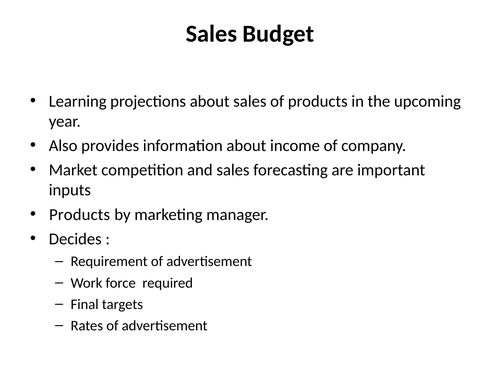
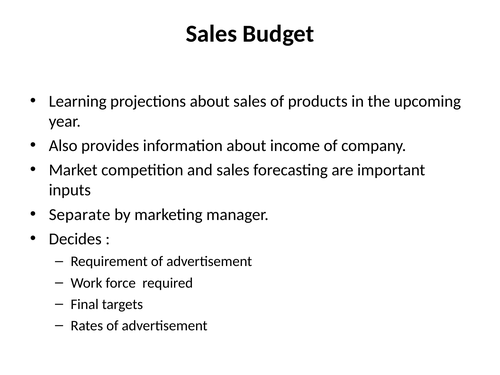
Products: Products -> Separate (80, 215)
